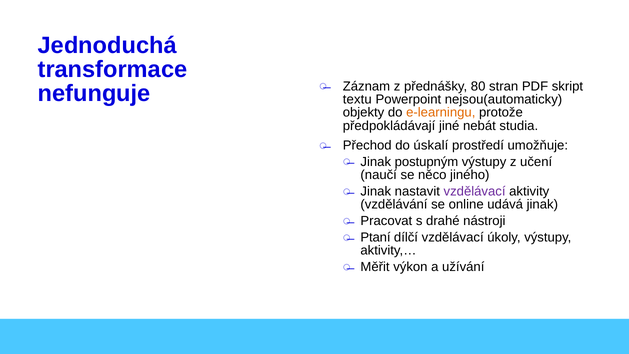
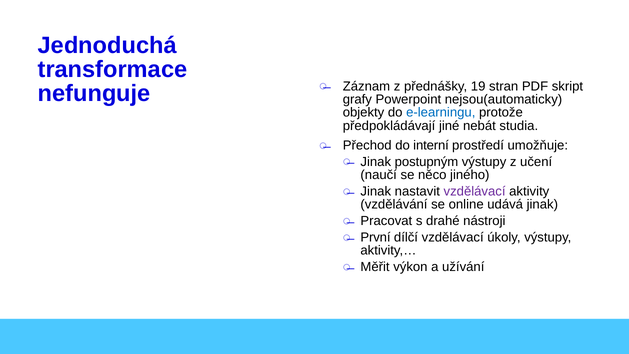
80: 80 -> 19 (478, 86)
textu: textu -> grafy (357, 99)
e-learningu colour: orange -> blue (441, 112)
úskalí: úskalí -> interní (431, 145)
Ptaní: Ptaní -> První (375, 237)
